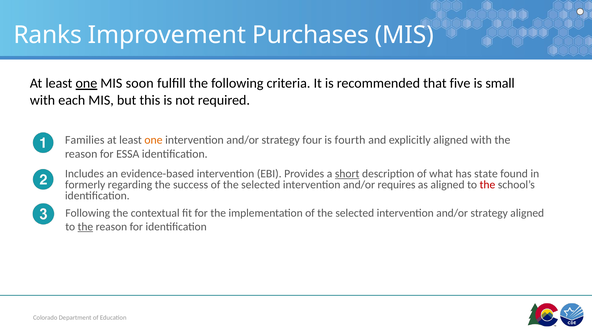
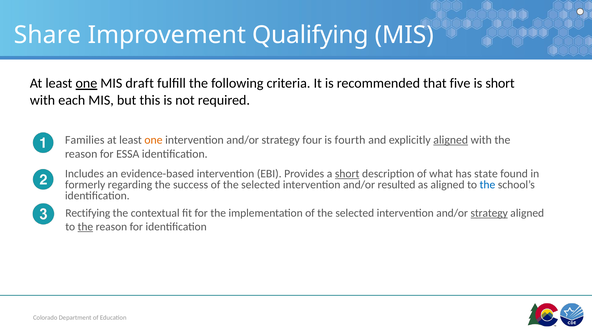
Ranks: Ranks -> Share (47, 35)
Purchases: Purchases -> Qualifying (310, 35)
soon: soon -> draft (140, 83)
is small: small -> short (500, 83)
aligned underline: none -> present (451, 140)
requires: requires -> resulted (397, 185)
the colour: red -> blue (487, 185)
Following: Following -> Rectifying (88, 213)
strategy underline: none -> present (489, 213)
